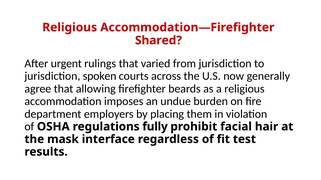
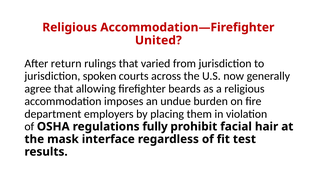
Shared: Shared -> United (158, 40)
urgent: urgent -> return (66, 64)
